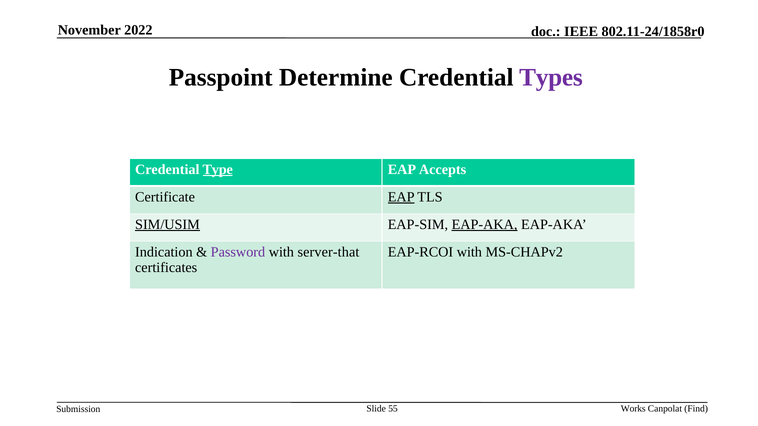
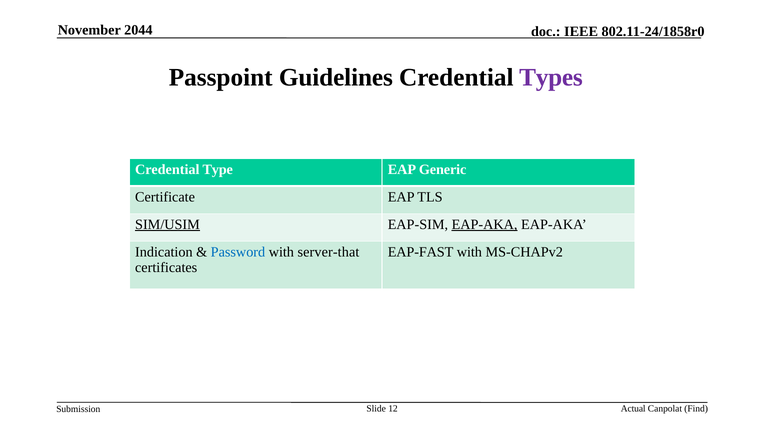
2022: 2022 -> 2044 (138, 30)
Determine: Determine -> Guidelines (336, 77)
Type underline: present -> none (218, 170)
Accepts: Accepts -> Generic (443, 170)
EAP underline: present -> none (401, 197)
Password colour: purple -> blue (238, 252)
EAP-RCOI: EAP-RCOI -> EAP-FAST (421, 252)
55: 55 -> 12 (393, 409)
Works: Works -> Actual (633, 409)
